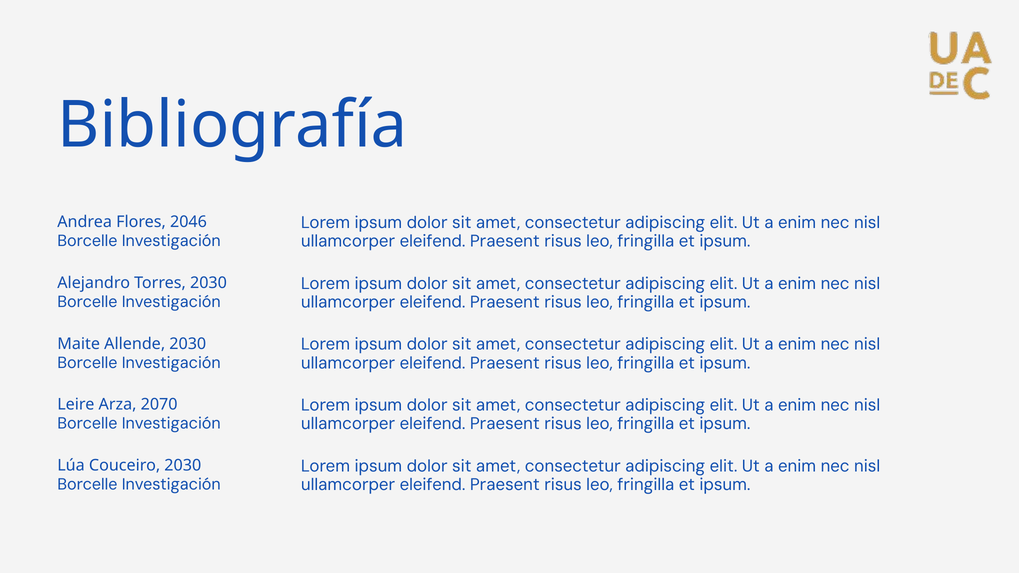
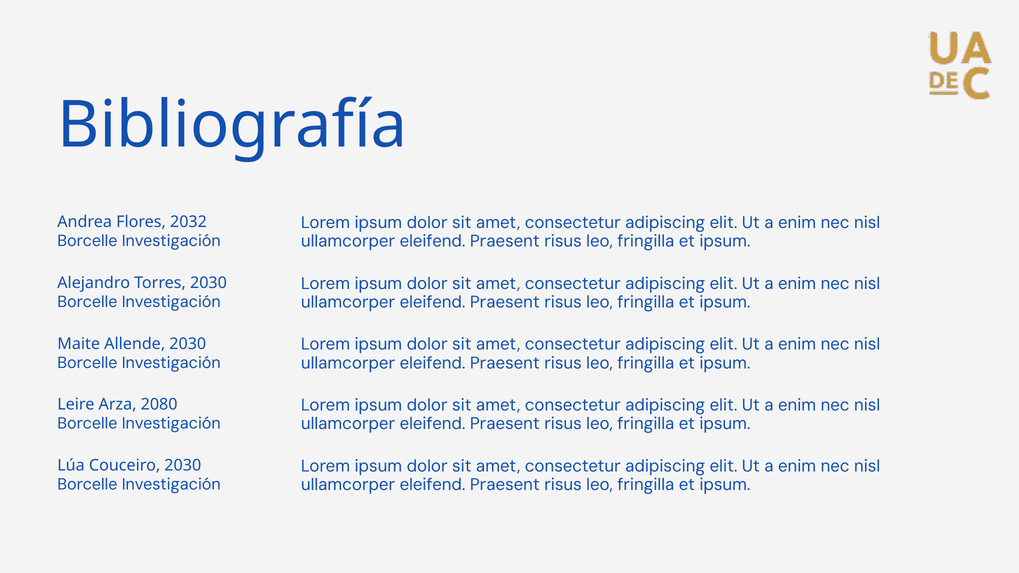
2046: 2046 -> 2032 (188, 222)
2070: 2070 -> 2080 (159, 405)
